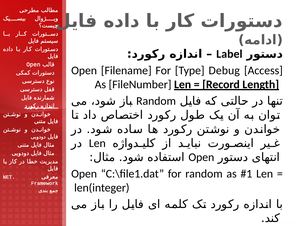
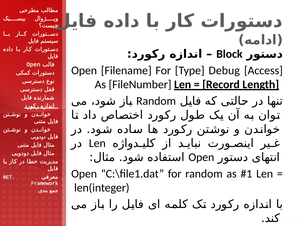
Label: Label -> Block (229, 54)
